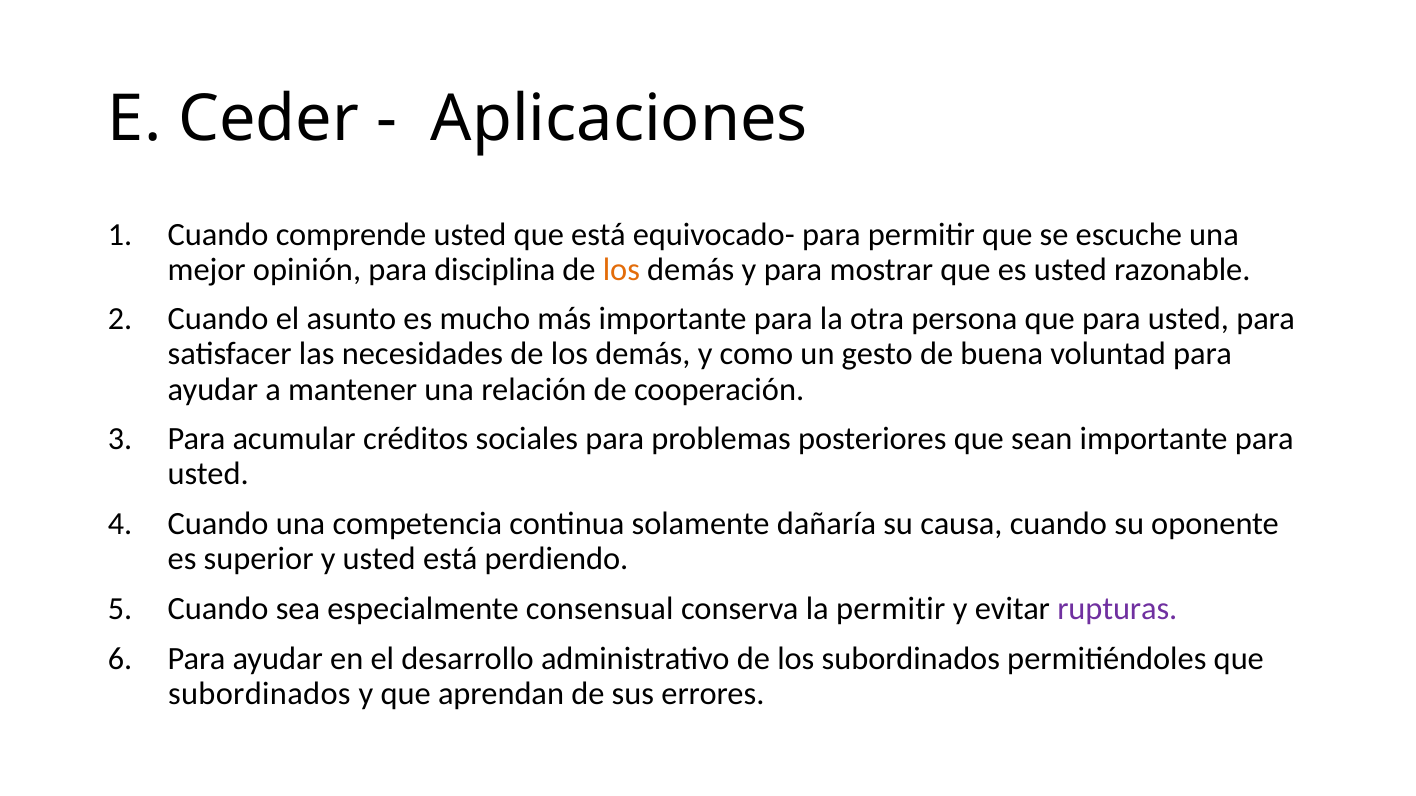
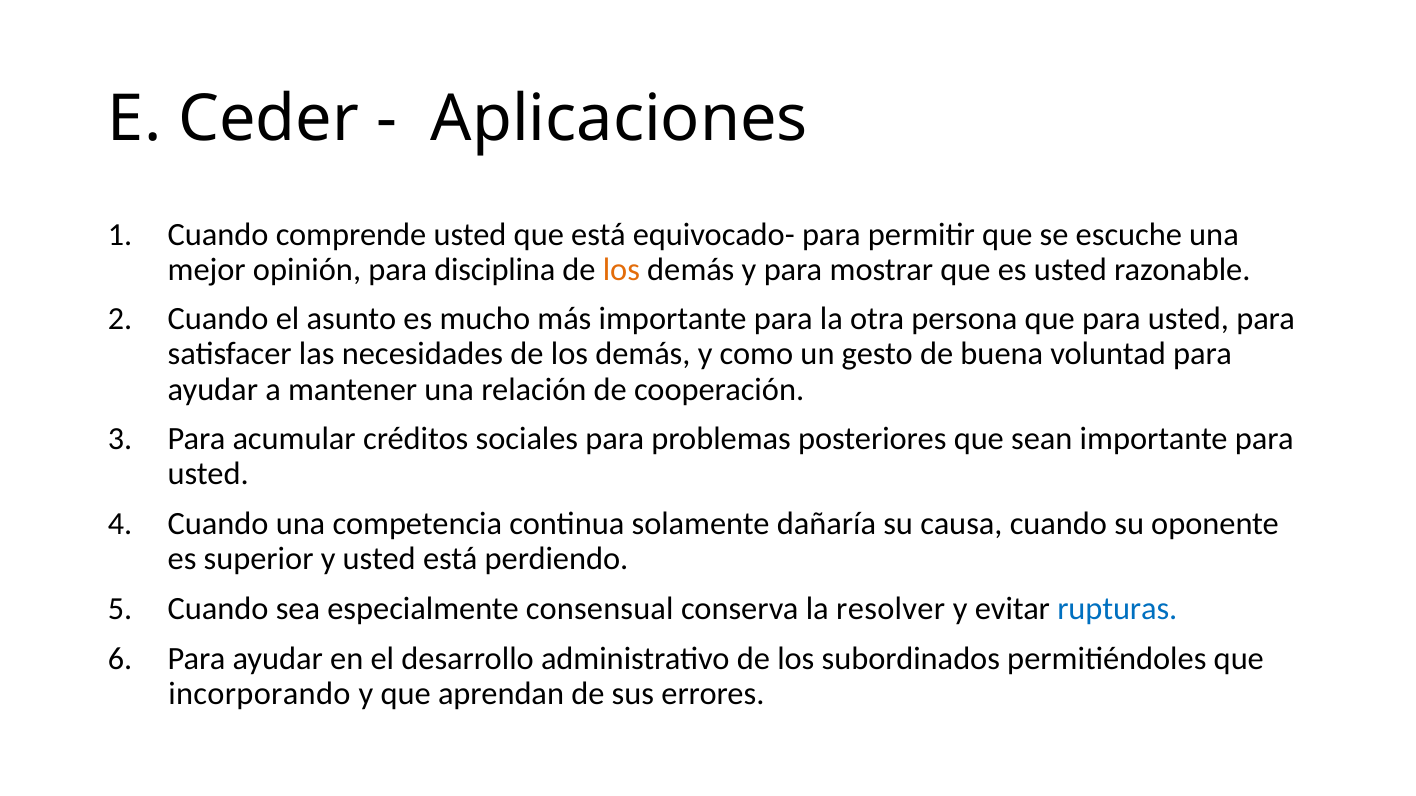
la permitir: permitir -> resolver (891, 609)
rupturas colour: purple -> blue (1117, 609)
subordinados: subordinados -> incorporando (259, 694)
